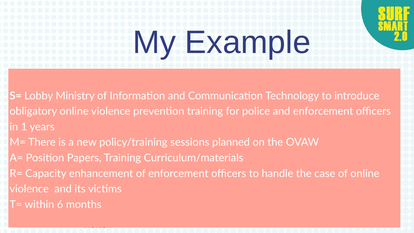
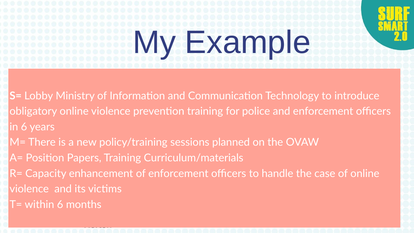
in 1: 1 -> 6 (24, 127)
